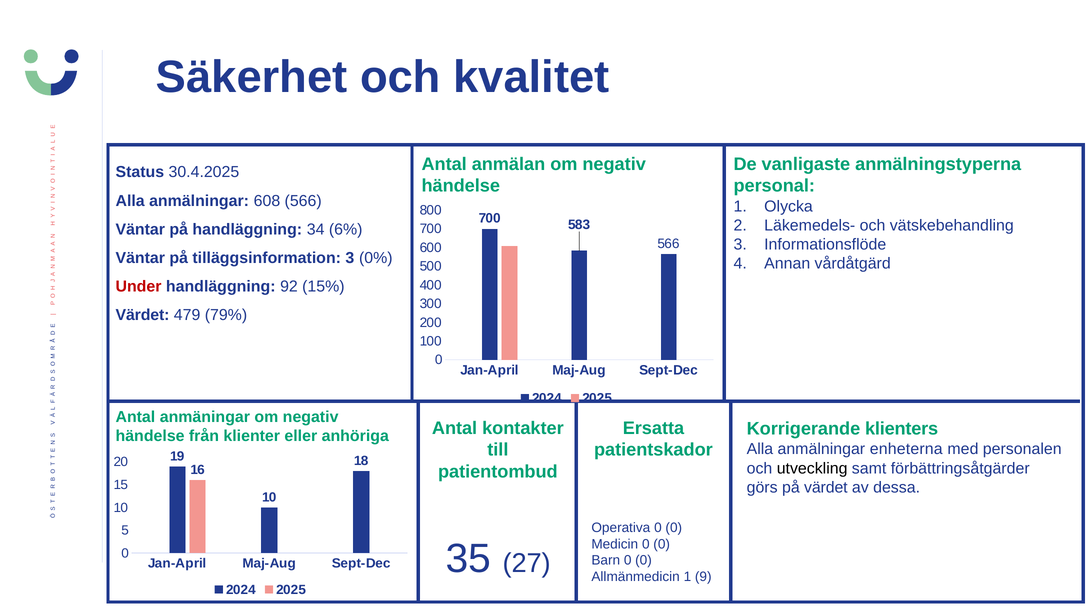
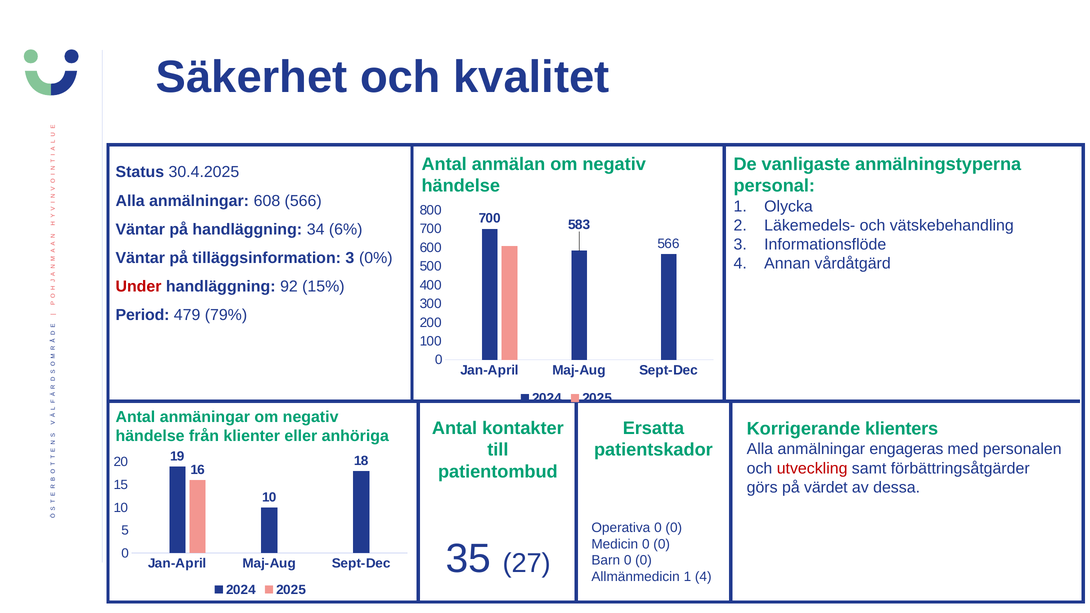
Värdet: Värdet -> Period (143, 315)
enheterna: enheterna -> engageras (906, 449)
utveckling colour: black -> red (812, 468)
1 9: 9 -> 4 (703, 577)
